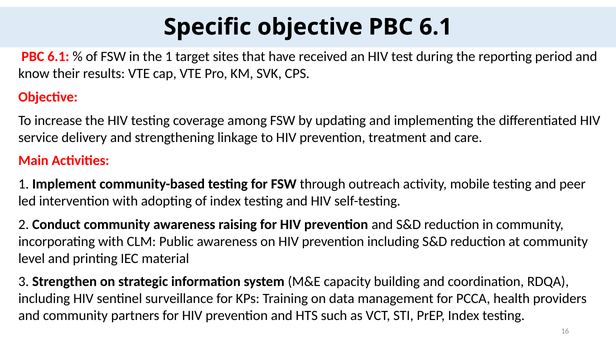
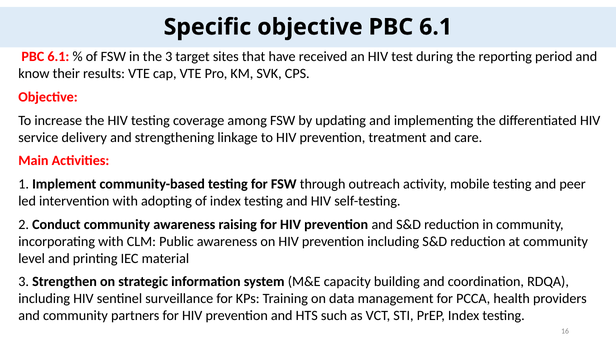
the 1: 1 -> 3 (169, 57)
